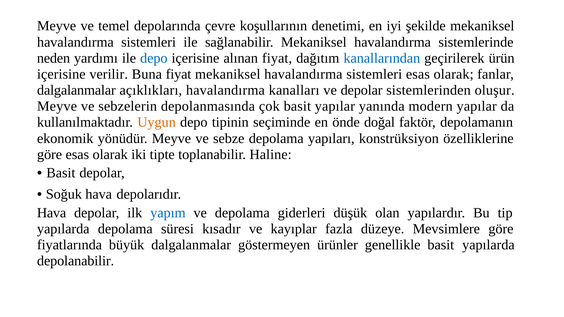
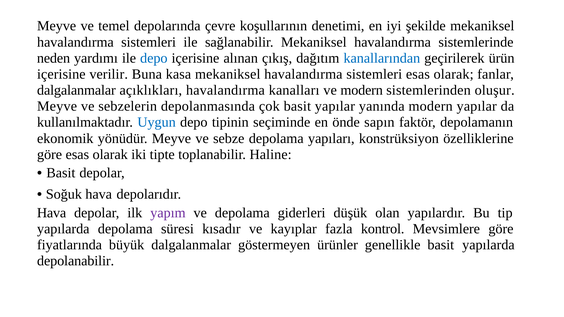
alınan fiyat: fiyat -> çıkış (277, 58)
Buna fiyat: fiyat -> kasa (178, 74)
ve depolar: depolar -> modern (362, 90)
Uygun colour: orange -> blue (157, 122)
doğal: doğal -> sapın (379, 122)
yapım colour: blue -> purple (168, 213)
düzeye: düzeye -> kontrol (383, 229)
